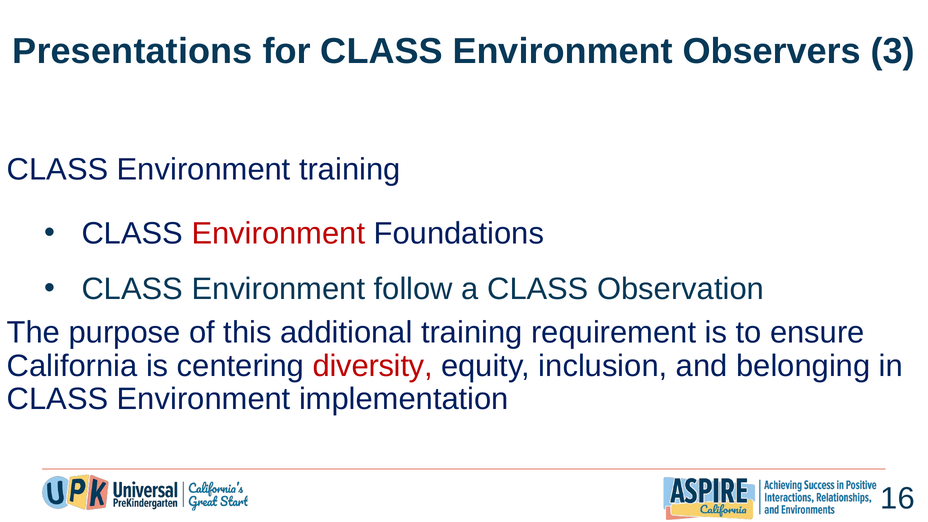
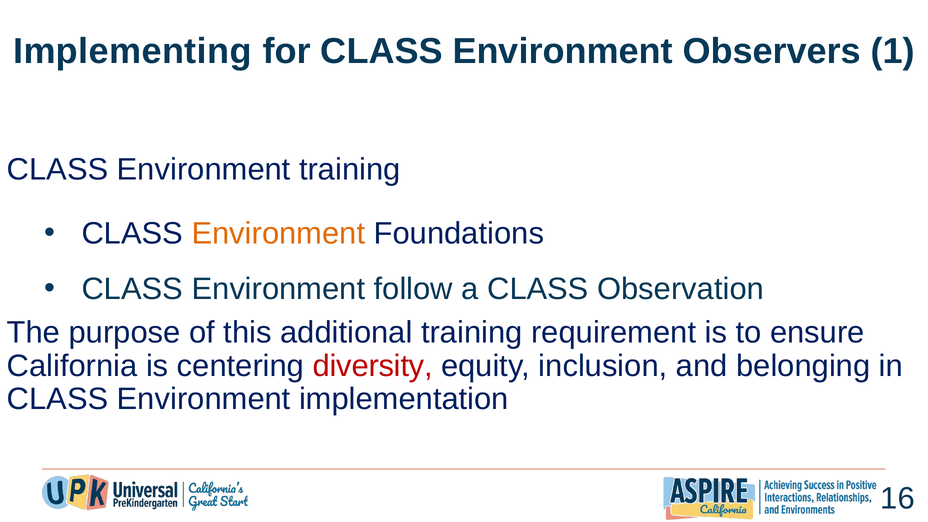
Presentations: Presentations -> Implementing (132, 52)
3: 3 -> 1 (893, 52)
Environment colour: red -> orange (278, 234)
